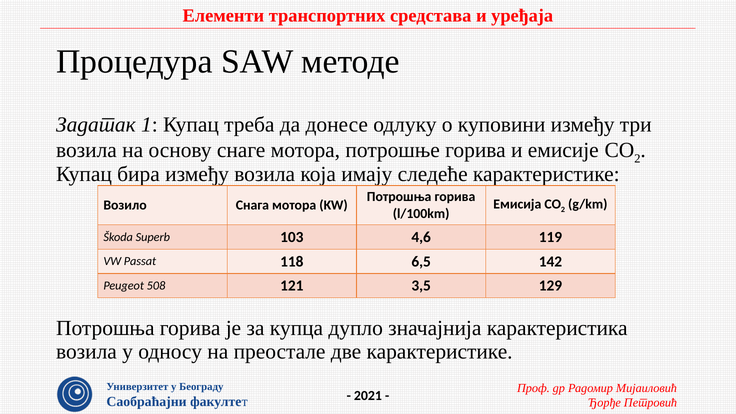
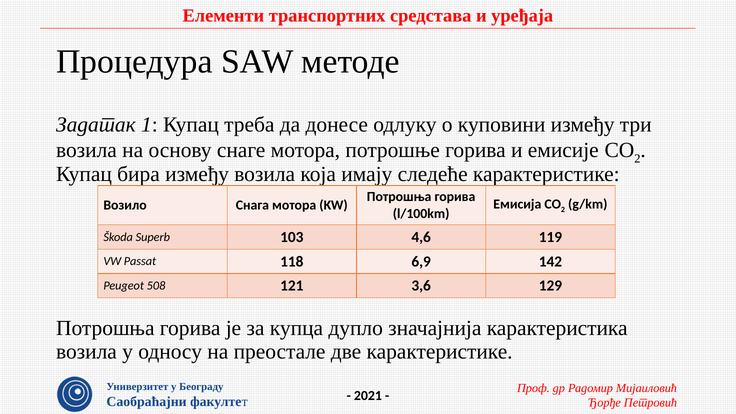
6,5: 6,5 -> 6,9 (421, 261)
3,5: 3,5 -> 3,6 (421, 286)
